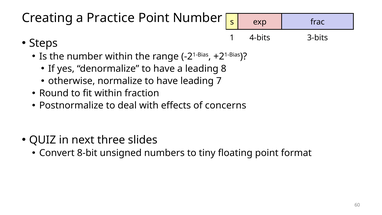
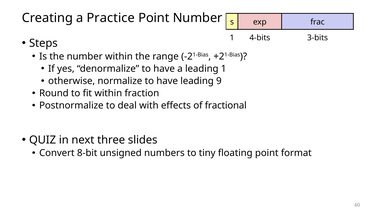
leading 8: 8 -> 1 (224, 69)
7: 7 -> 9 (219, 81)
concerns: concerns -> fractional (226, 106)
